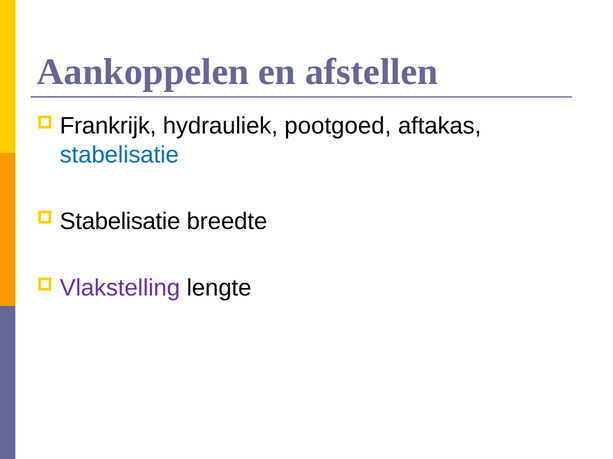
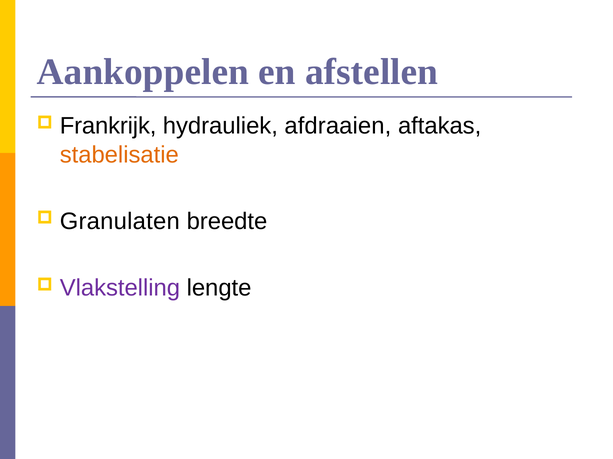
pootgoed: pootgoed -> afdraaien (338, 126)
stabelisatie colour: blue -> orange (119, 155)
Stabelisatie: Stabelisatie -> Granulaten (120, 222)
